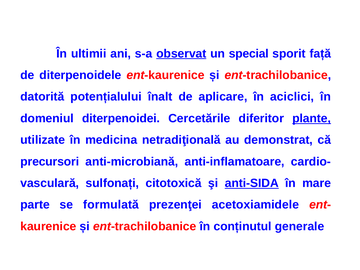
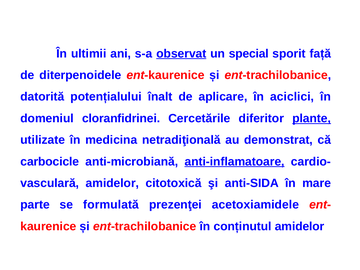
diterpenoidei: diterpenoidei -> cloranfidrinei (121, 118)
precursori: precursori -> carbocicle (50, 162)
anti-inflamatoare underline: none -> present (235, 162)
sulfonați: sulfonați -> amidelor (112, 183)
anti-SIDA underline: present -> none (252, 183)
conținutul generale: generale -> amidelor (300, 226)
